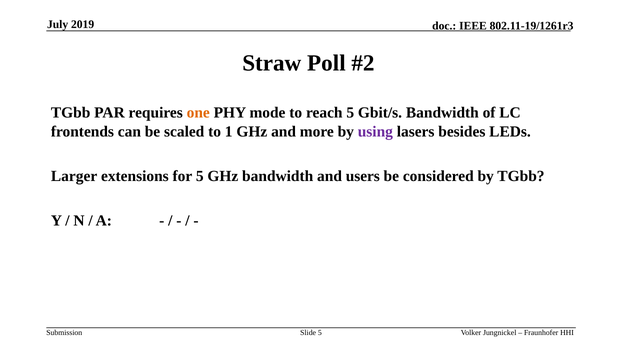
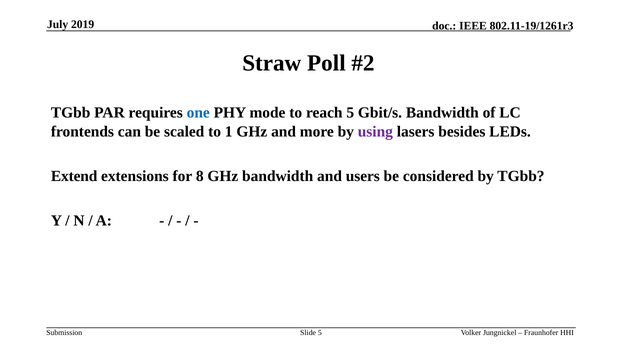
one colour: orange -> blue (198, 113)
Larger: Larger -> Extend (74, 176)
for 5: 5 -> 8 (200, 176)
